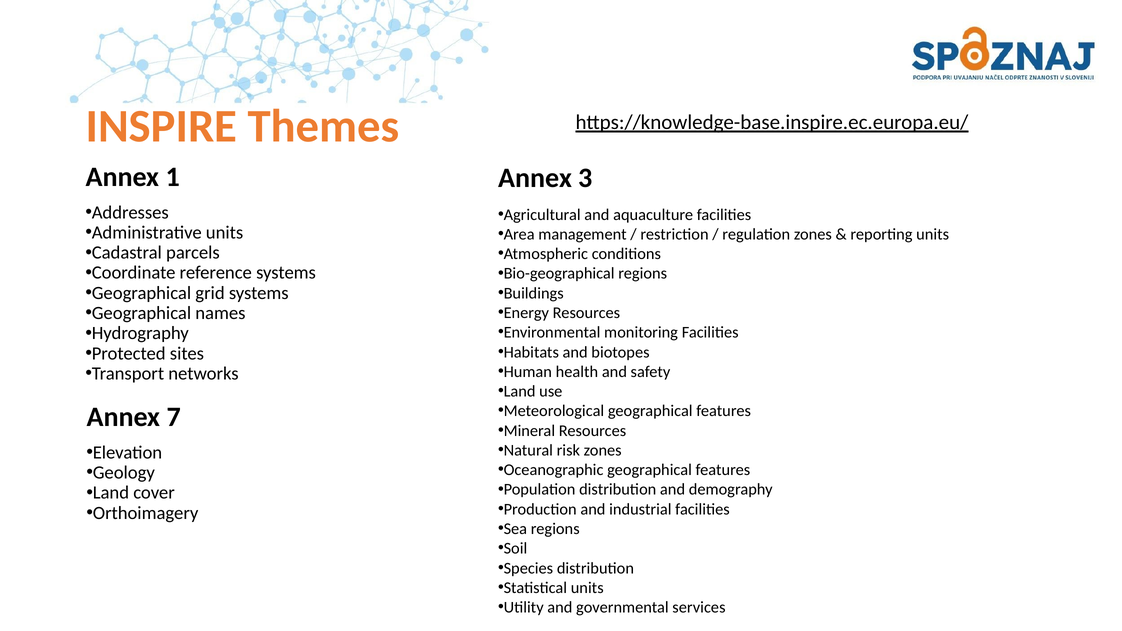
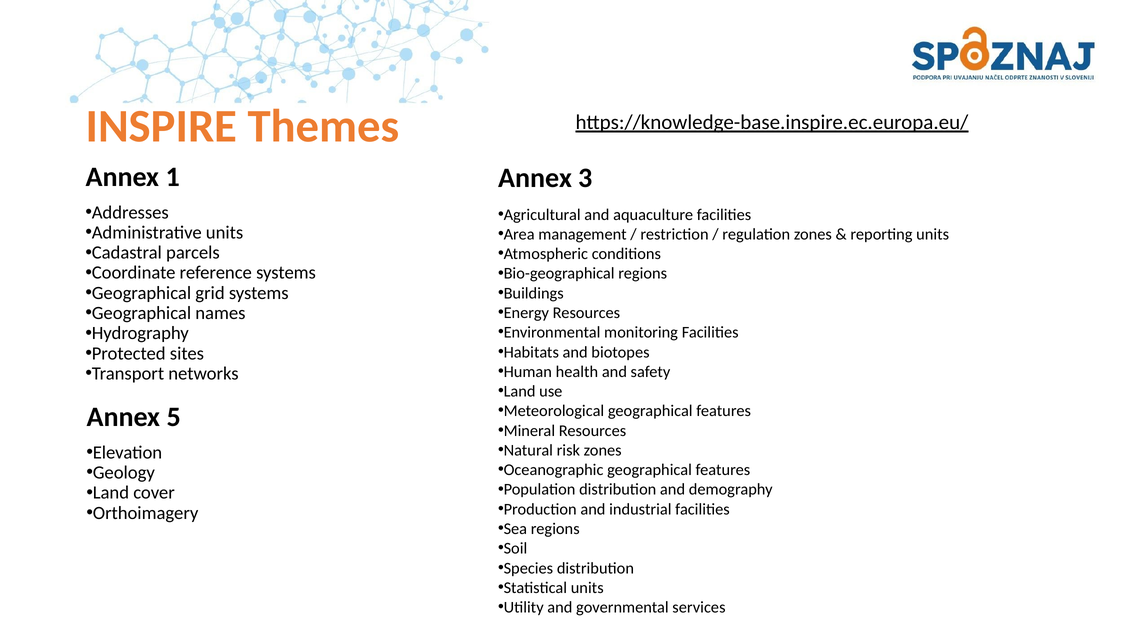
7: 7 -> 5 (174, 417)
